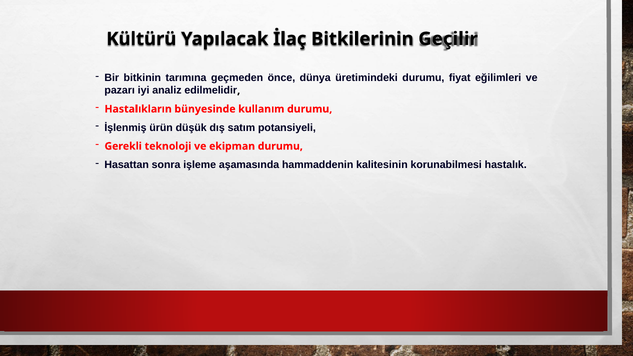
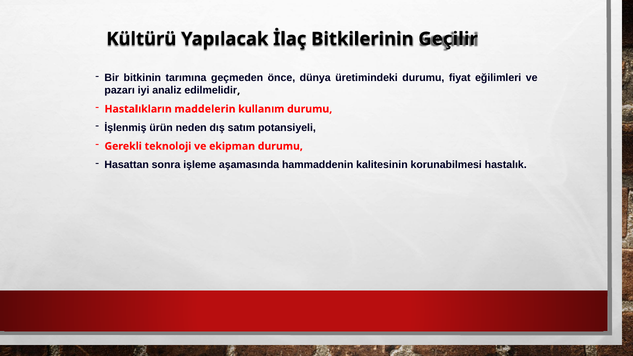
bünyesinde: bünyesinde -> maddelerin (205, 109)
düşük: düşük -> neden (191, 128)
